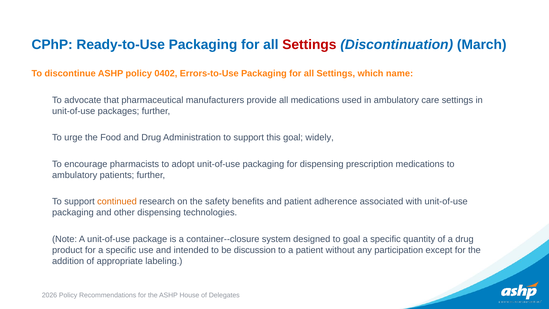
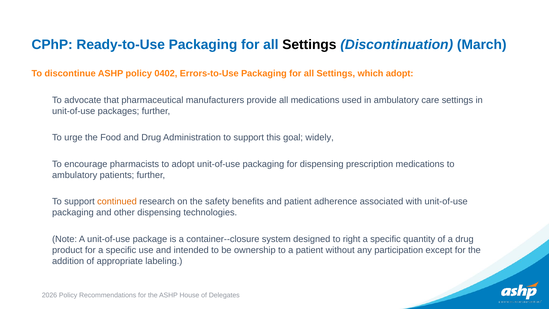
Settings colour: red -> black (309, 45)
which name: name -> adopt (400, 73)
to goal: goal -> right (352, 239)
discussion: discussion -> ownership (255, 250)
